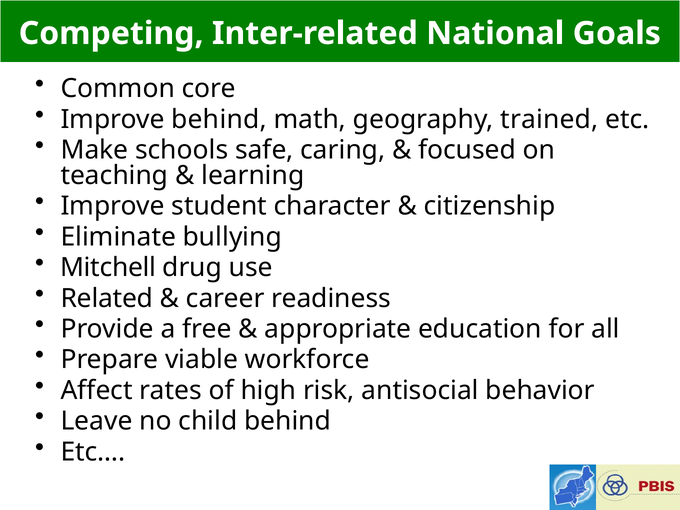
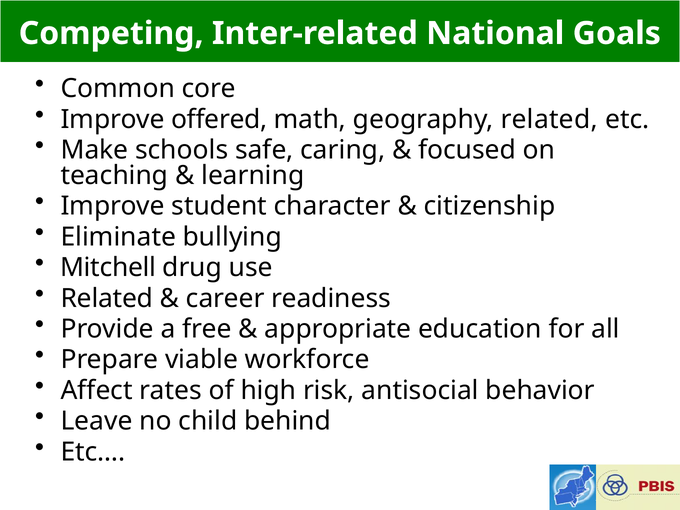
Improve behind: behind -> offered (219, 119)
geography trained: trained -> related (549, 119)
